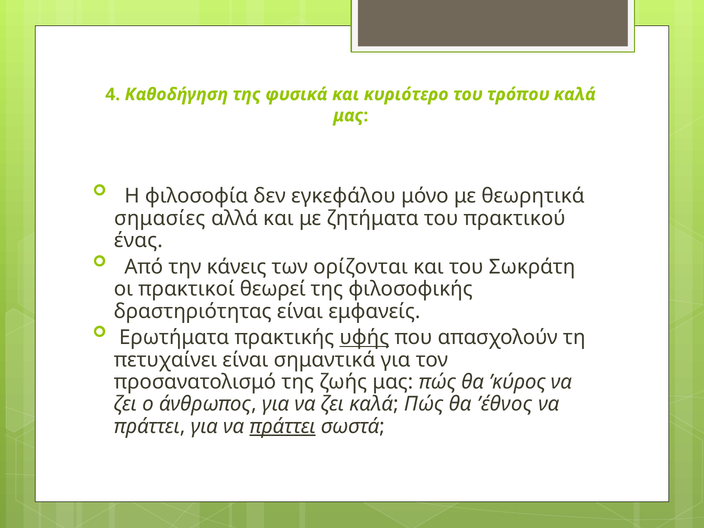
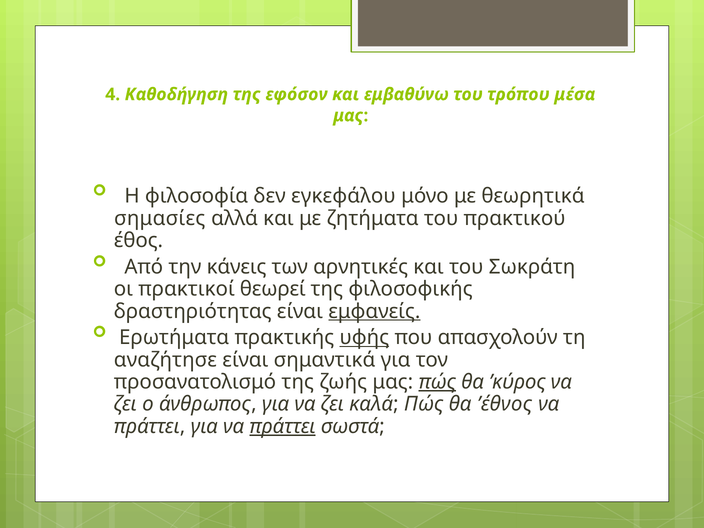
φυσικά: φυσικά -> εφόσον (296, 94)
κυριότερο: κυριότερο -> εμβαθύνω (406, 94)
τρόπου καλά: καλά -> μέσα (575, 94)
ένας: ένας -> έθος (138, 241)
ορίζονται: ορίζονται -> αρνητικές (361, 267)
εμφανείς underline: none -> present (374, 311)
πετυχαίνει: πετυχαίνει -> αναζήτησε (165, 360)
πώς underline: none -> present (437, 382)
